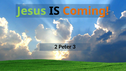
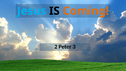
Jesus colour: light green -> light blue (32, 11)
